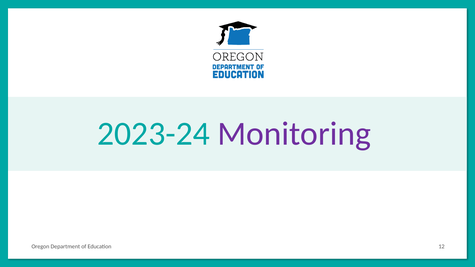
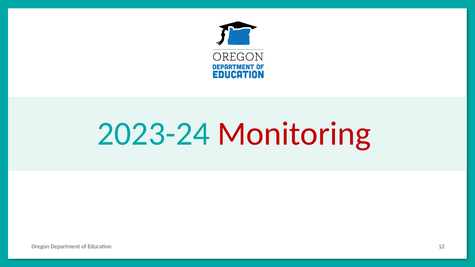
Monitoring colour: purple -> red (294, 134)
